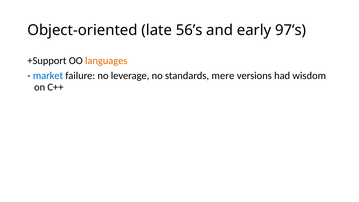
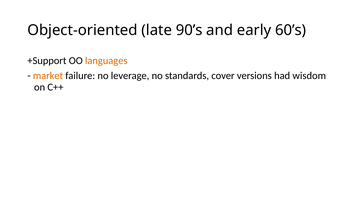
56’s: 56’s -> 90’s (189, 30)
97’s: 97’s -> 60’s (291, 30)
market colour: blue -> orange (48, 76)
mere: mere -> cover (223, 76)
